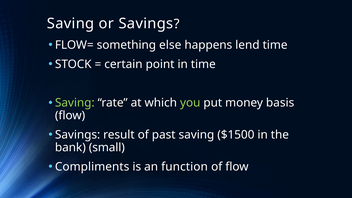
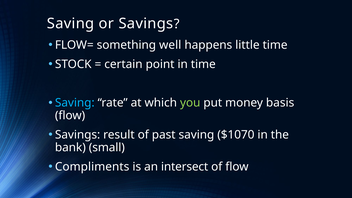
else: else -> well (170, 45)
lend: lend -> little (247, 45)
Saving colour: light green -> light blue (75, 103)
$1500: $1500 -> $1070 (236, 135)
function: function -> intersect (185, 167)
